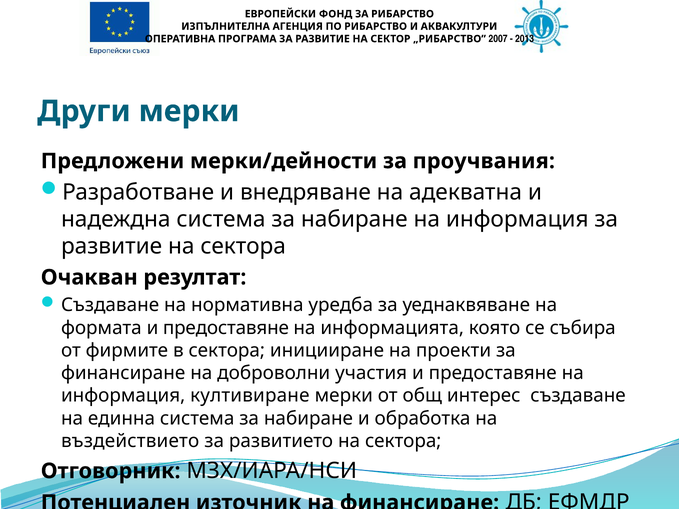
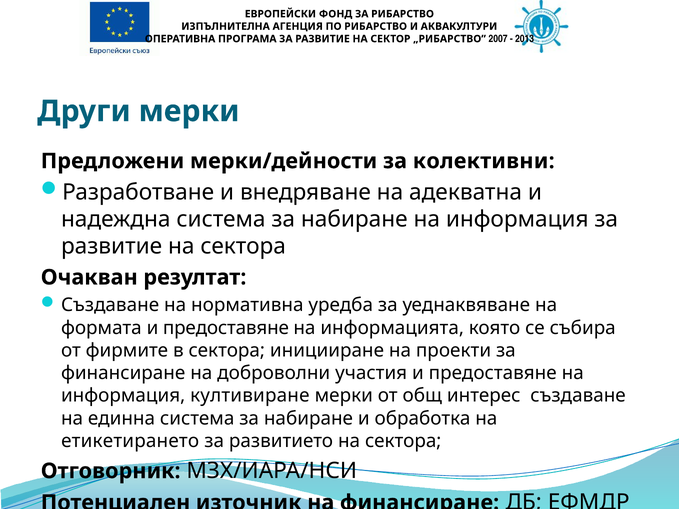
проучвания: проучвания -> колективни (484, 161)
въздействието: въздействието -> етикетирането (130, 441)
